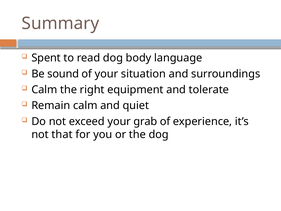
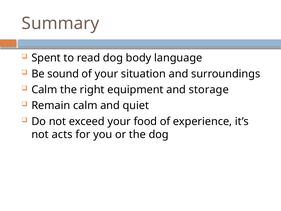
tolerate: tolerate -> storage (209, 90)
grab: grab -> food (145, 121)
that: that -> acts (62, 134)
